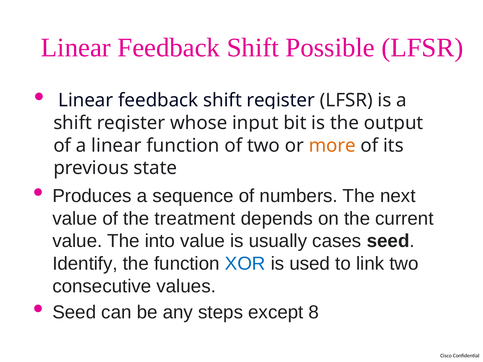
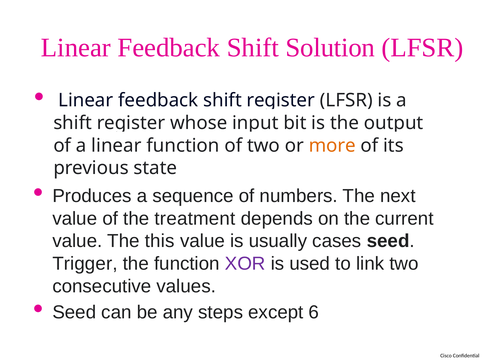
Possible: Possible -> Solution (330, 48)
into: into -> this (160, 241)
Identify: Identify -> Trigger (85, 264)
XOR colour: blue -> purple (245, 264)
8: 8 -> 6 (314, 313)
